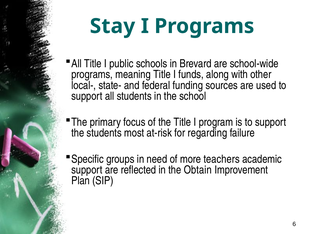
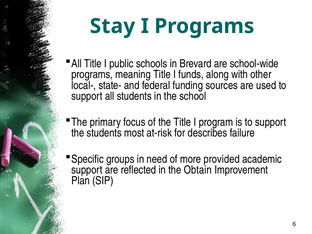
regarding: regarding -> describes (207, 133)
teachers: teachers -> provided (222, 159)
